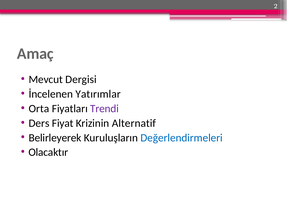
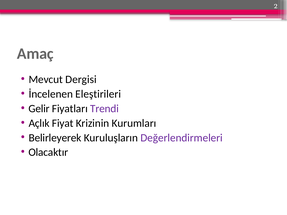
Yatırımlar: Yatırımlar -> Eleştirileri (98, 94)
Orta: Orta -> Gelir (39, 109)
Ders: Ders -> Açlık (39, 123)
Alternatif: Alternatif -> Kurumları (134, 123)
Değerlendirmeleri colour: blue -> purple (182, 138)
